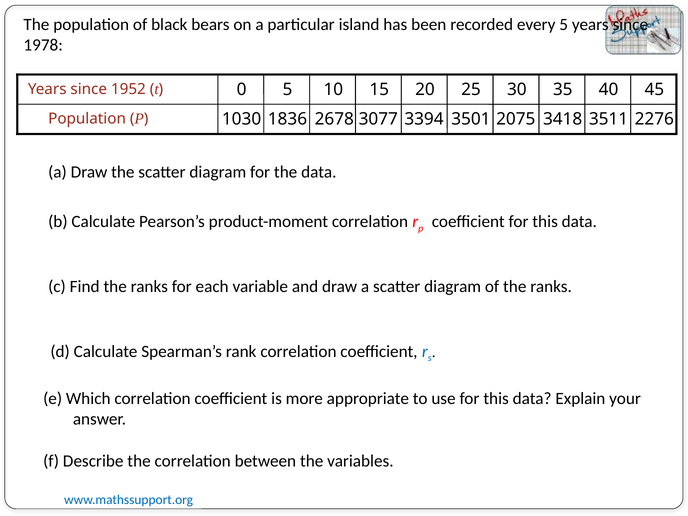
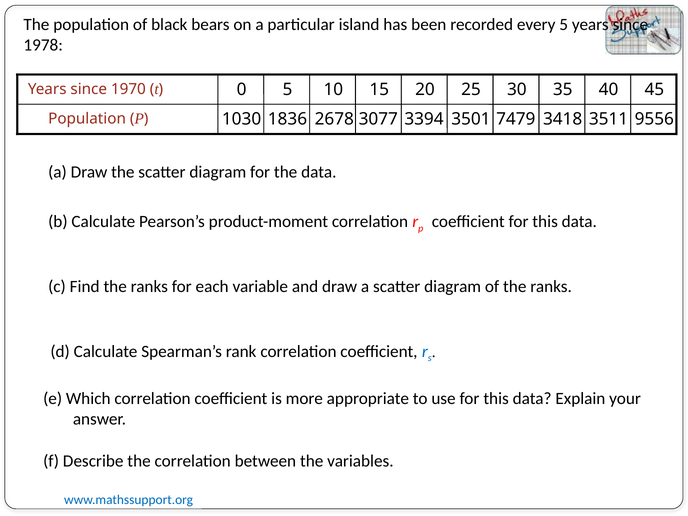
1952: 1952 -> 1970 (128, 89)
2075: 2075 -> 7479 (516, 119)
2276: 2276 -> 9556 (654, 119)
